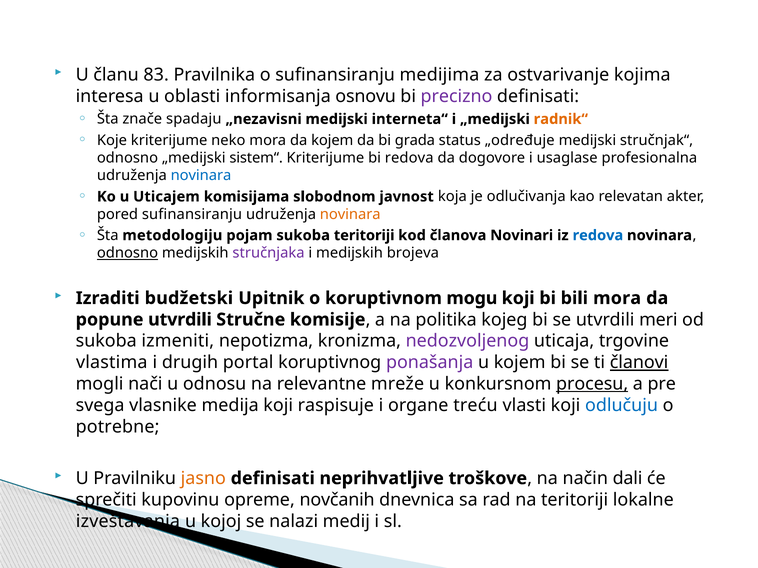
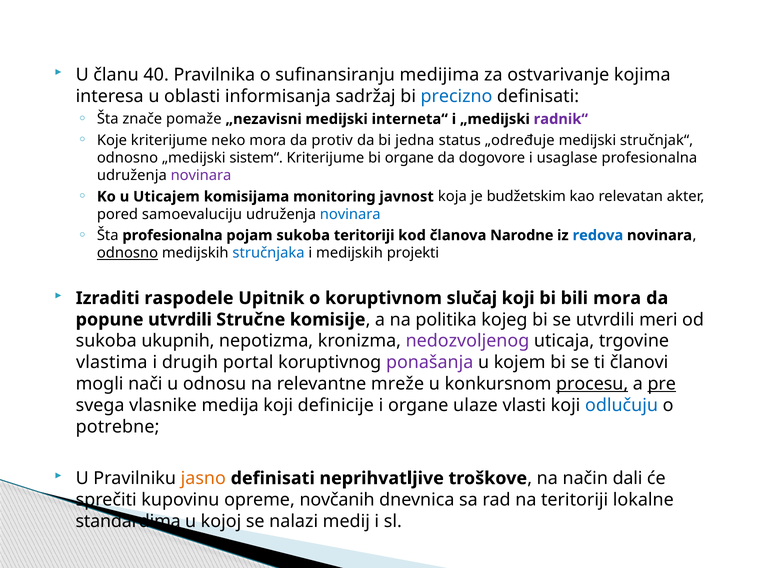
83: 83 -> 40 (156, 75)
osnovu: osnovu -> sadržaj (366, 96)
precizno colour: purple -> blue (457, 96)
spadaju: spadaju -> pomaže (194, 119)
radnik“ colour: orange -> purple (561, 119)
da kojem: kojem -> protiv (332, 140)
grada: grada -> jedna (415, 140)
bi redova: redova -> organe (409, 158)
novinara colour: blue -> purple (201, 176)
slobodnom: slobodnom -> monitoring (334, 197)
odlučivanja: odlučivanja -> budžetskim (526, 197)
pored sufinansiranju: sufinansiranju -> samoevaluciju (192, 214)
novinara colour: orange -> blue (350, 214)
Šta metodologiju: metodologiju -> profesionalna (173, 236)
Novinari: Novinari -> Narodne (522, 236)
stručnjaka colour: purple -> blue (269, 253)
brojeva: brojeva -> projekti (413, 253)
budžetski: budžetski -> raspodele (189, 298)
mogu: mogu -> slučaj (472, 298)
izmeniti: izmeniti -> ukupnih (178, 341)
članovi underline: present -> none (639, 363)
pre underline: none -> present (662, 384)
raspisuje: raspisuje -> definicije (336, 406)
treću: treću -> ulaze (475, 406)
izveštavanja: izveštavanja -> standardima (128, 522)
